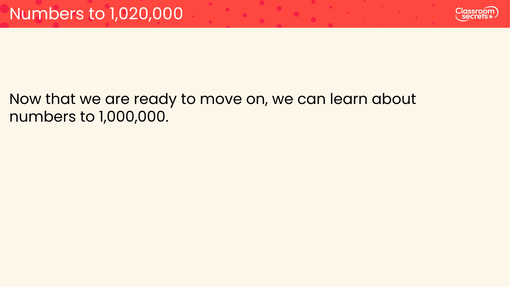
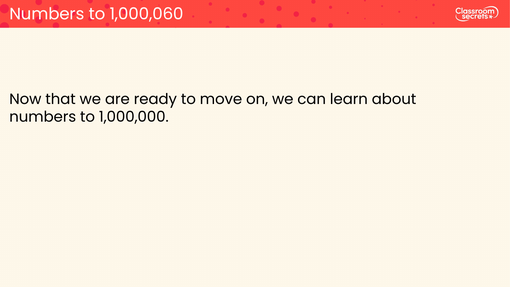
1,020,000: 1,020,000 -> 1,000,060 (147, 14)
